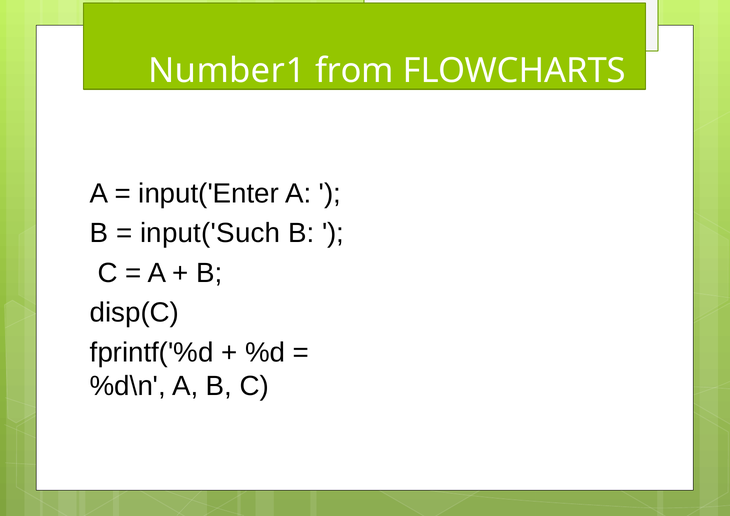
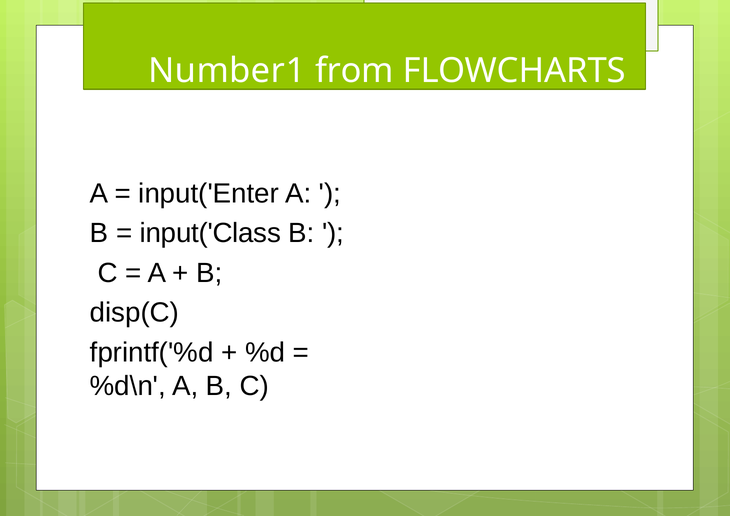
input('Such: input('Such -> input('Class (210, 233)
